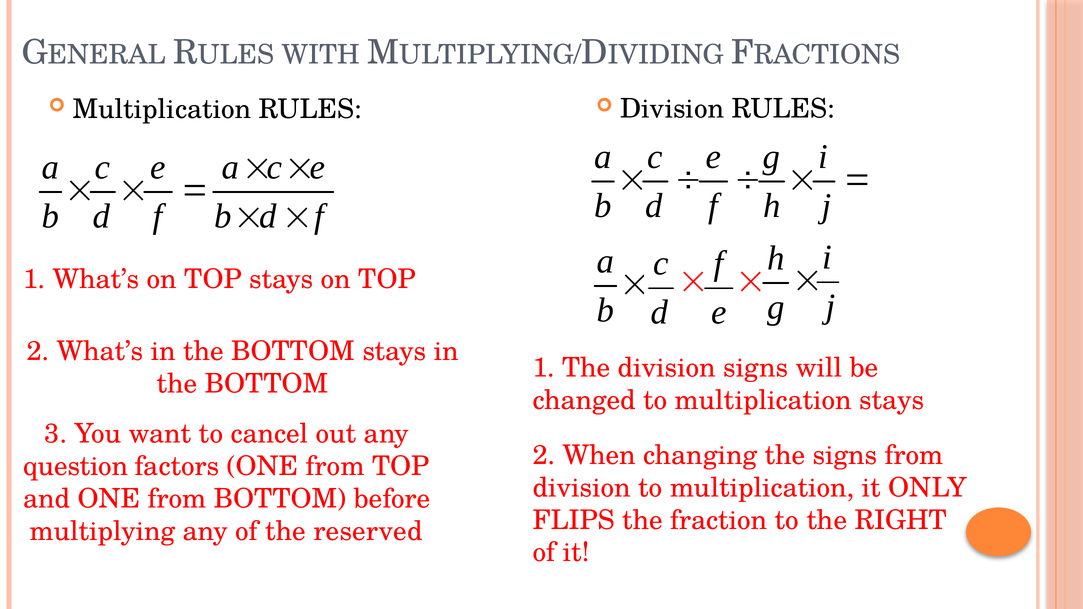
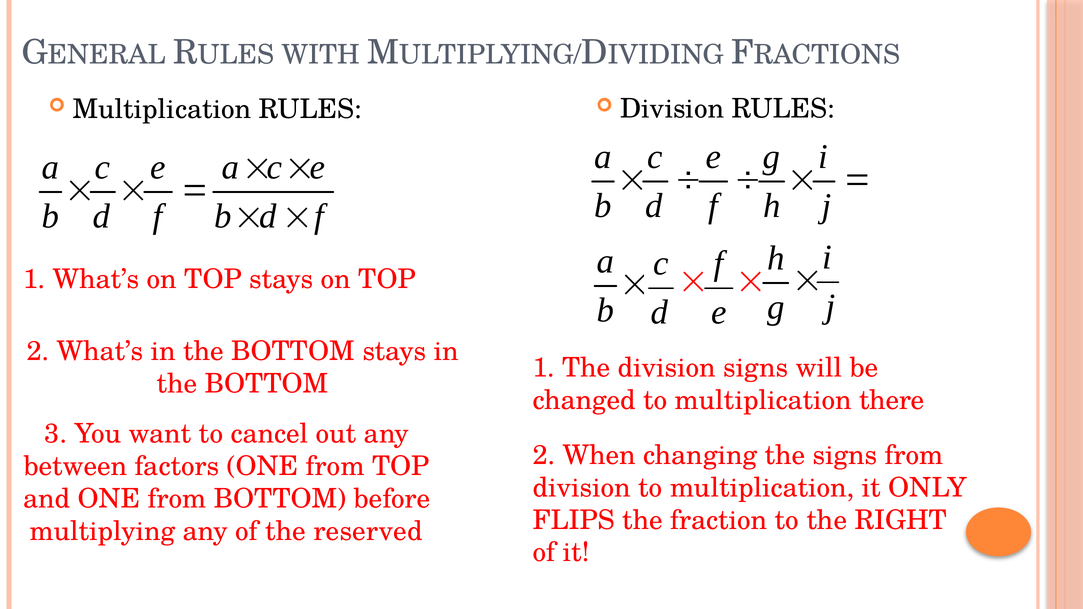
multiplication stays: stays -> there (892, 400)
question: question -> between (76, 466)
